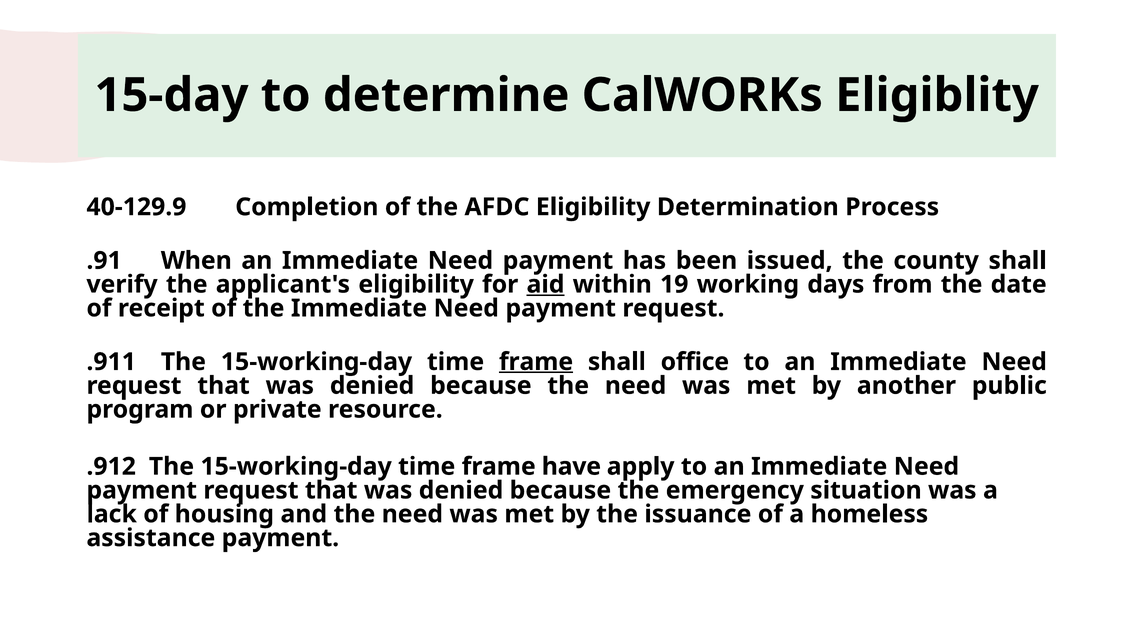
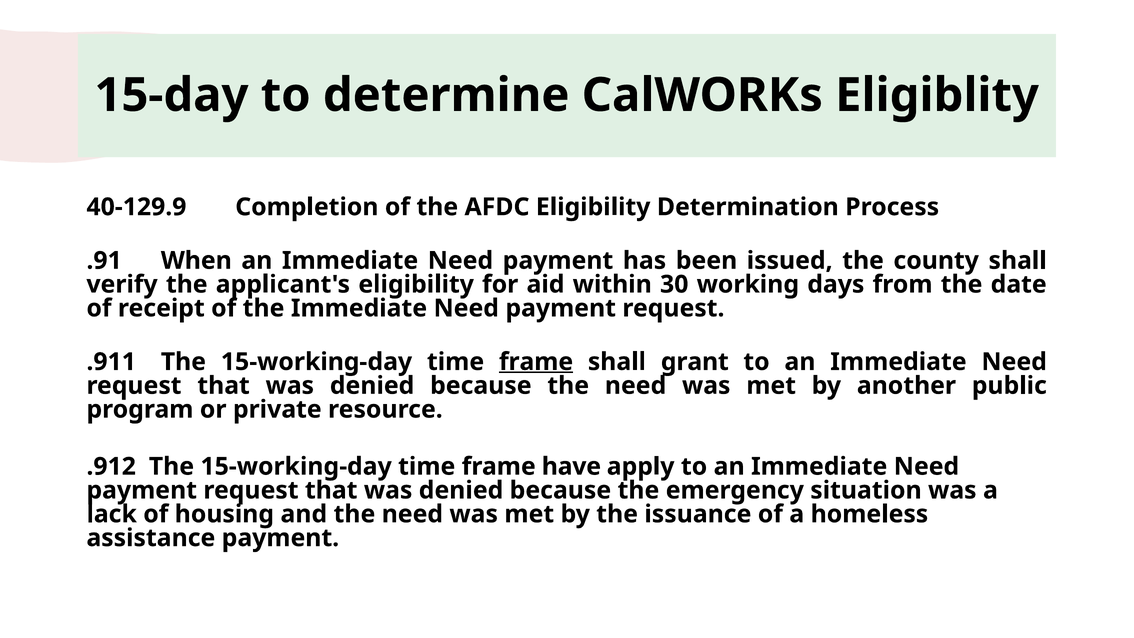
aid underline: present -> none (546, 284)
19: 19 -> 30 (674, 284)
office: office -> grant (695, 362)
